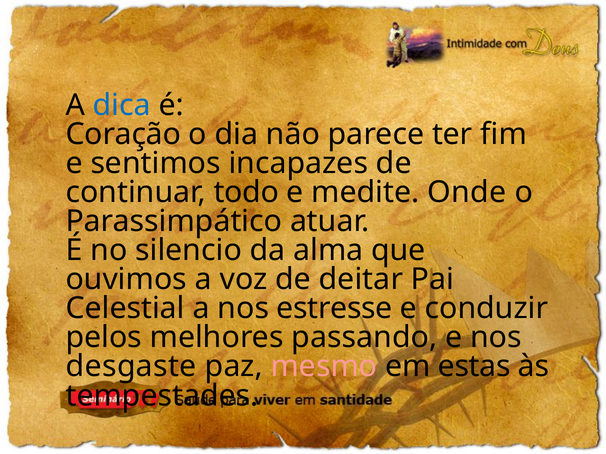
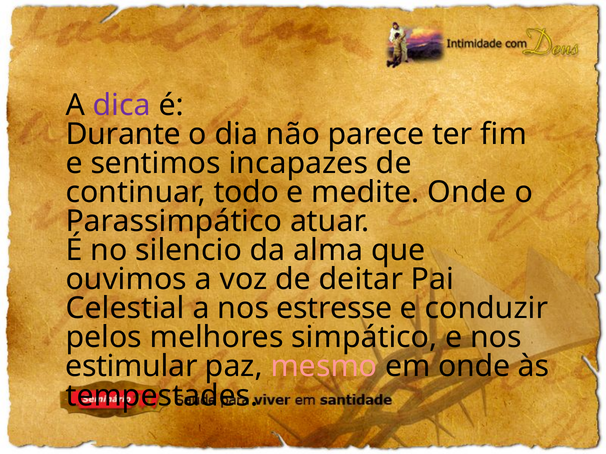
dica colour: blue -> purple (122, 105)
Coração: Coração -> Durante (123, 134)
passando: passando -> simpático (364, 338)
desgaste: desgaste -> estimular (131, 367)
em estas: estas -> onde (474, 367)
